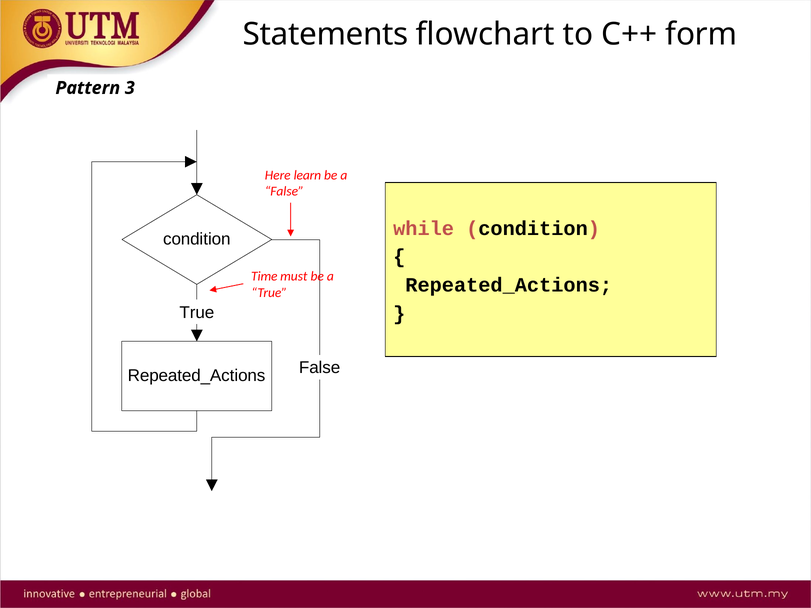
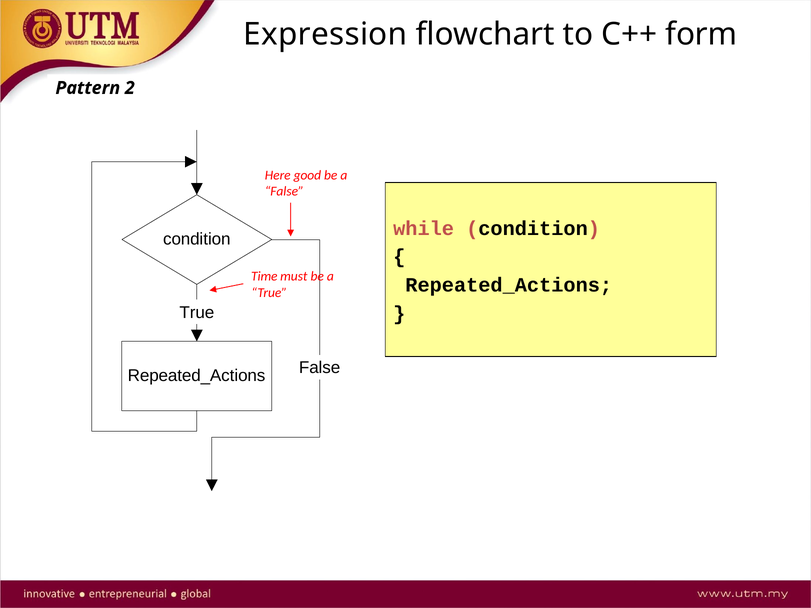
Statements: Statements -> Expression (325, 34)
3: 3 -> 2 (130, 88)
learn: learn -> good (307, 175)
